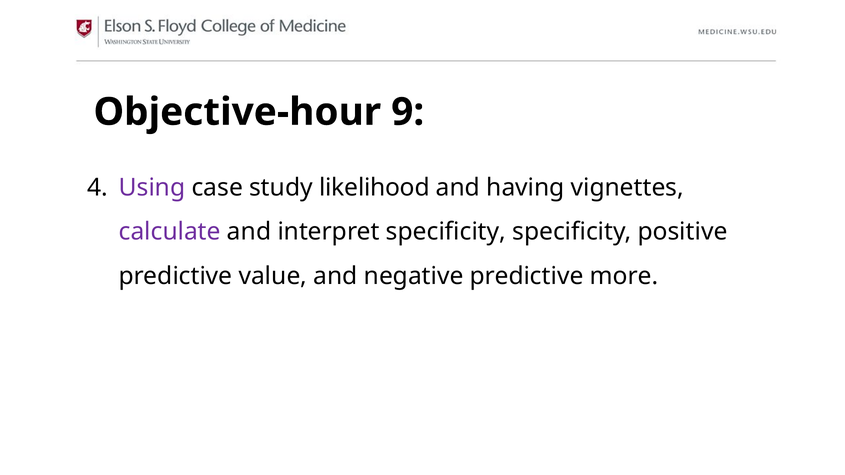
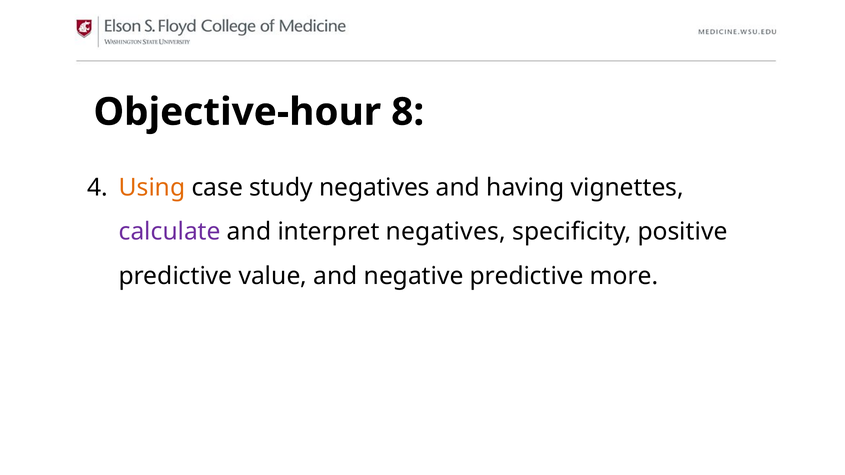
9: 9 -> 8 (408, 112)
Using colour: purple -> orange (152, 188)
study likelihood: likelihood -> negatives (374, 188)
interpret specificity: specificity -> negatives (446, 232)
